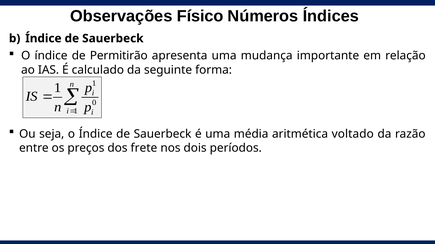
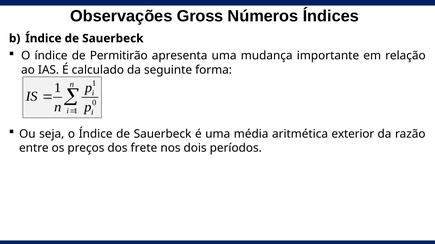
Físico: Físico -> Gross (200, 16)
voltado: voltado -> exterior (353, 134)
